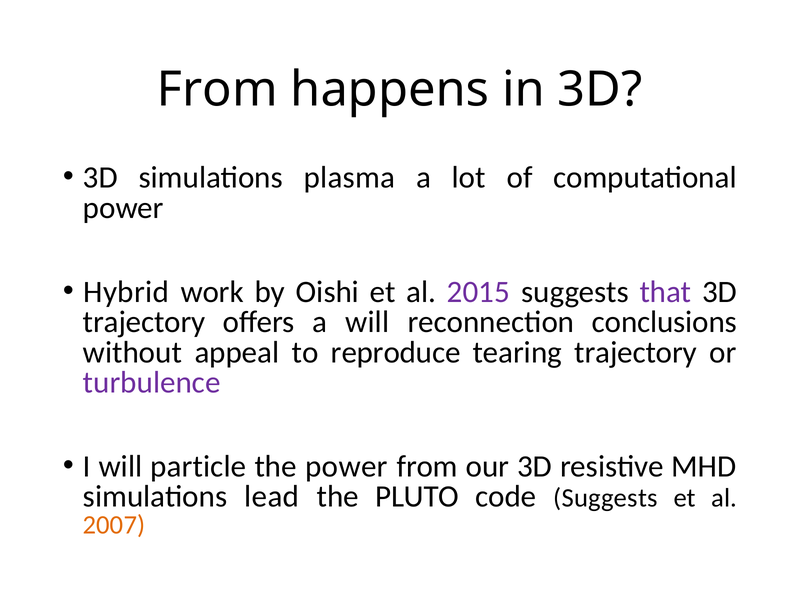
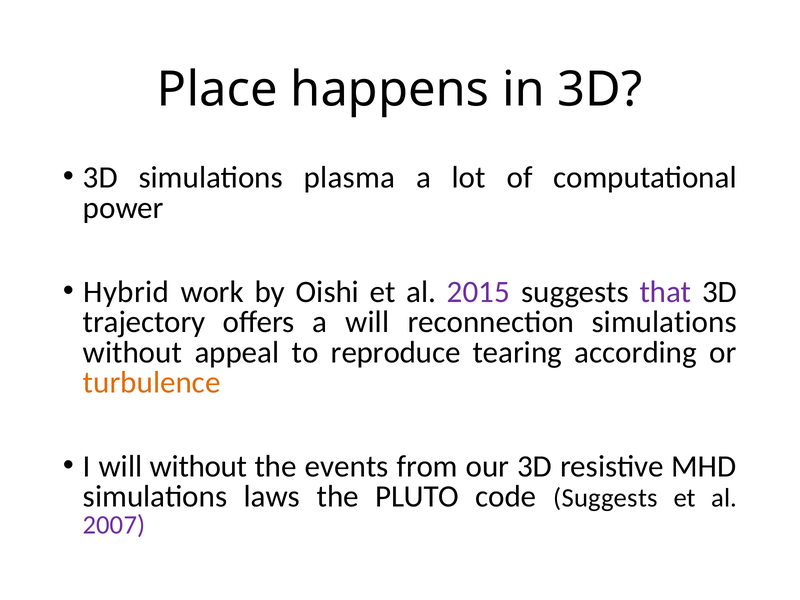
From: From -> Place (217, 90)
reconnection conclusions: conclusions -> simulations (664, 322)
tearing trajectory: trajectory -> according (636, 352)
turbulence colour: purple -> orange (152, 383)
will particle: particle -> without (199, 466)
the power: power -> events (347, 466)
lead: lead -> laws (272, 497)
2007 colour: orange -> purple (114, 525)
